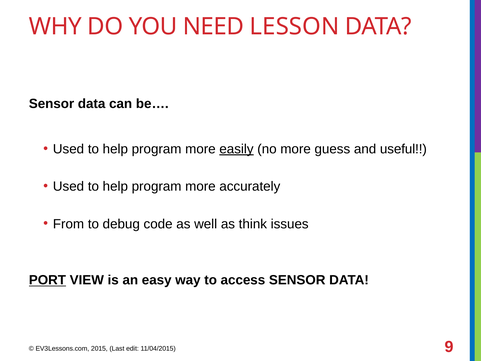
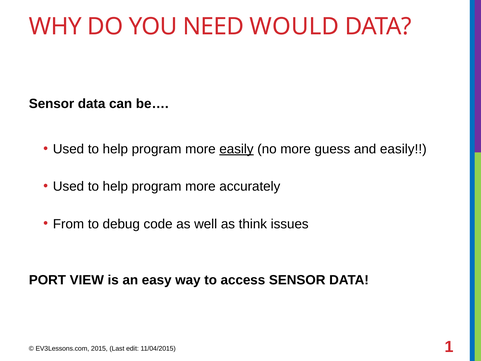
LESSON: LESSON -> WOULD (294, 27)
and useful: useful -> easily (403, 149)
PORT underline: present -> none (47, 280)
9: 9 -> 1 (449, 347)
